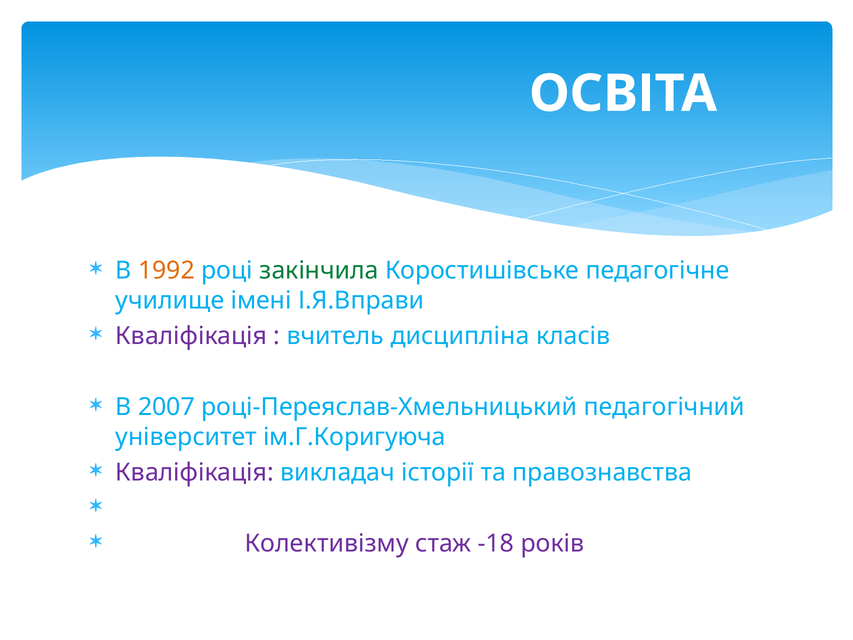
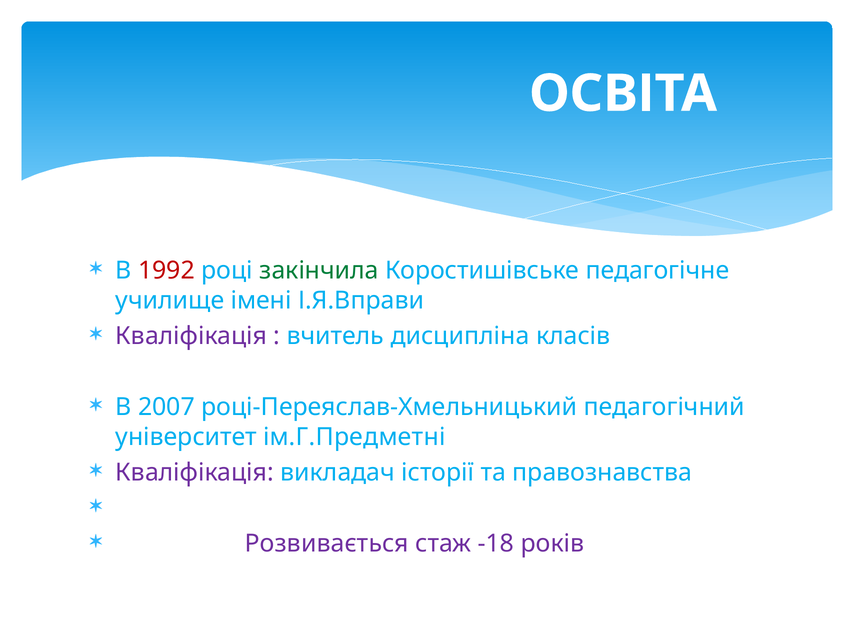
1992 colour: orange -> red (166, 271)
ім.Г.Коригуюча: ім.Г.Коригуюча -> ім.Г.Предметні (354, 437)
Колективізму: Колективізму -> Розвивається (327, 543)
